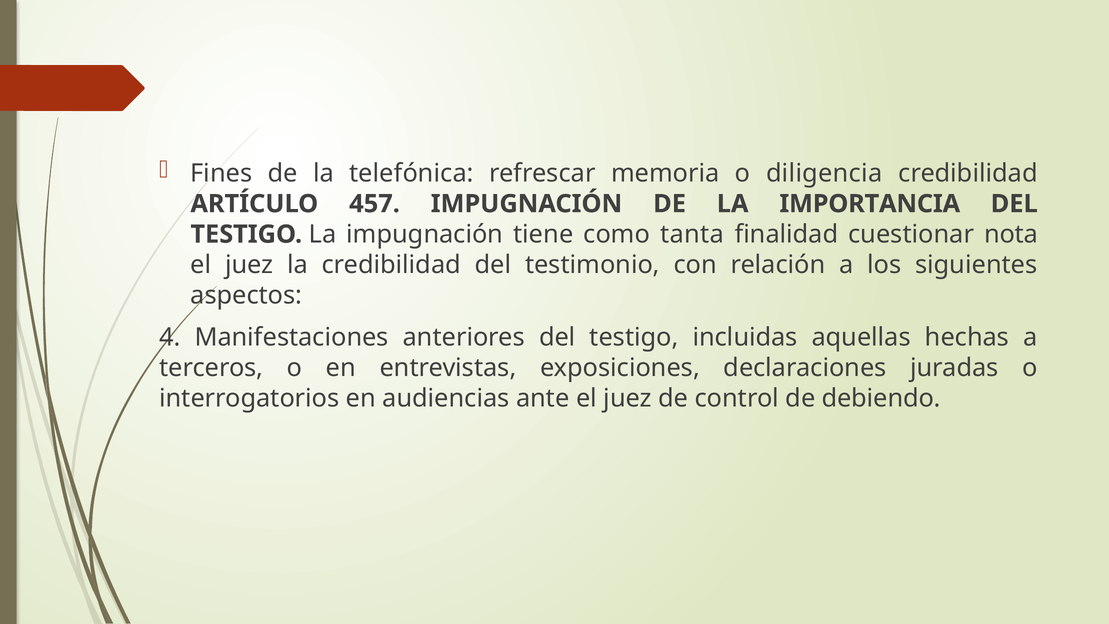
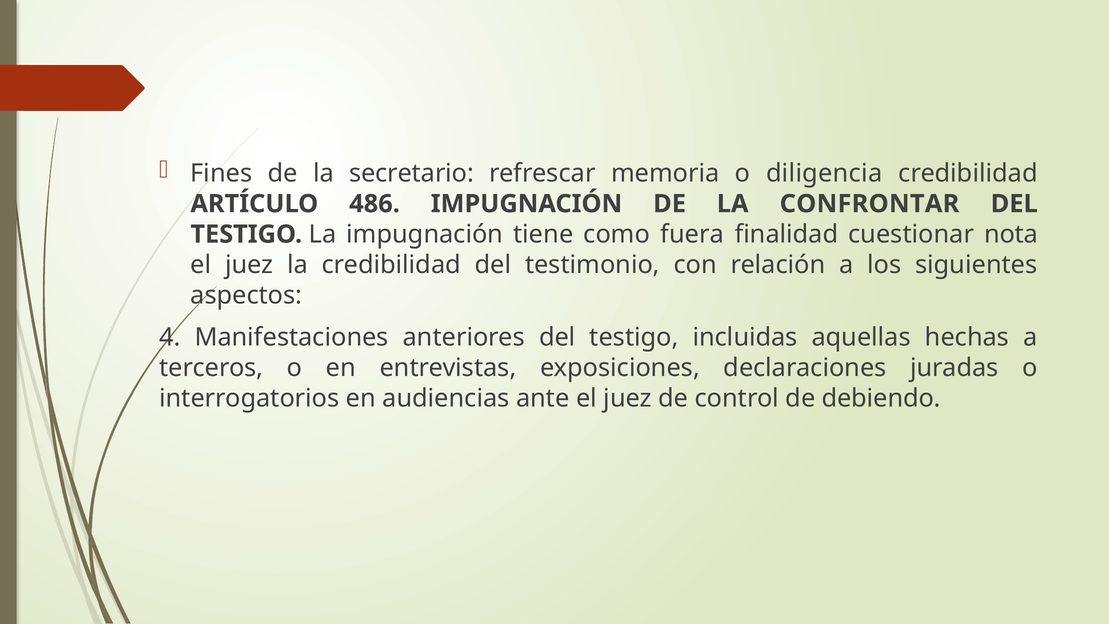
telefónica: telefónica -> secretario (412, 173)
457: 457 -> 486 (375, 204)
IMPORTANCIA: IMPORTANCIA -> CONFRONTAR (869, 204)
tanta: tanta -> fuera (692, 234)
